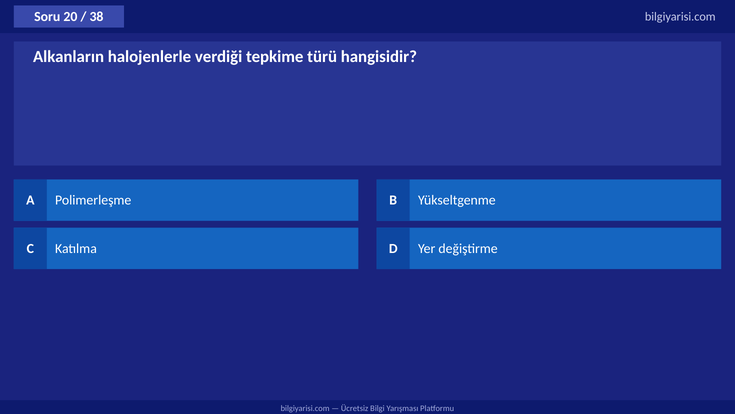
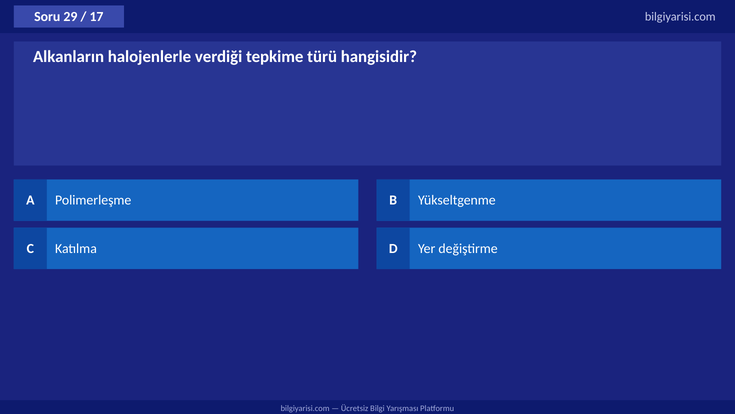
20: 20 -> 29 (70, 17)
38: 38 -> 17 (96, 17)
